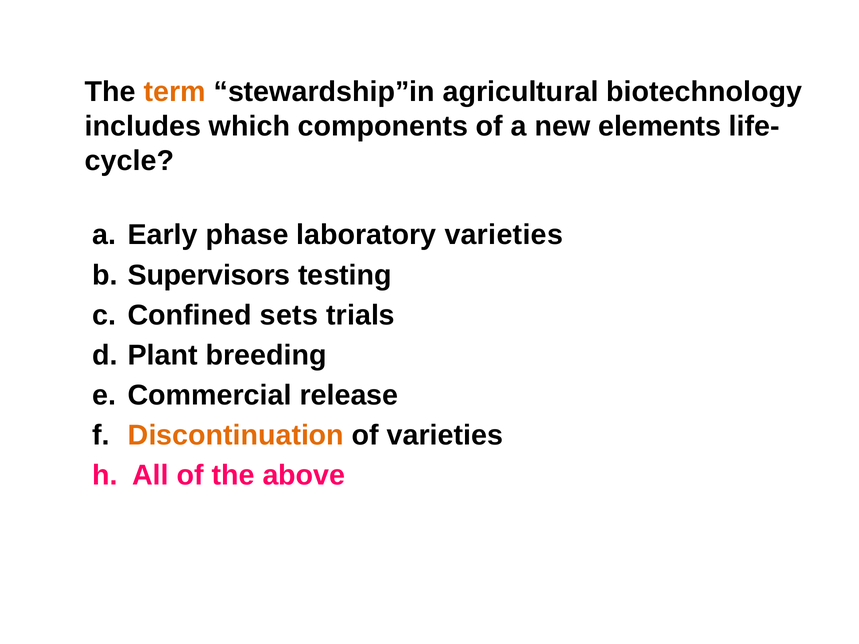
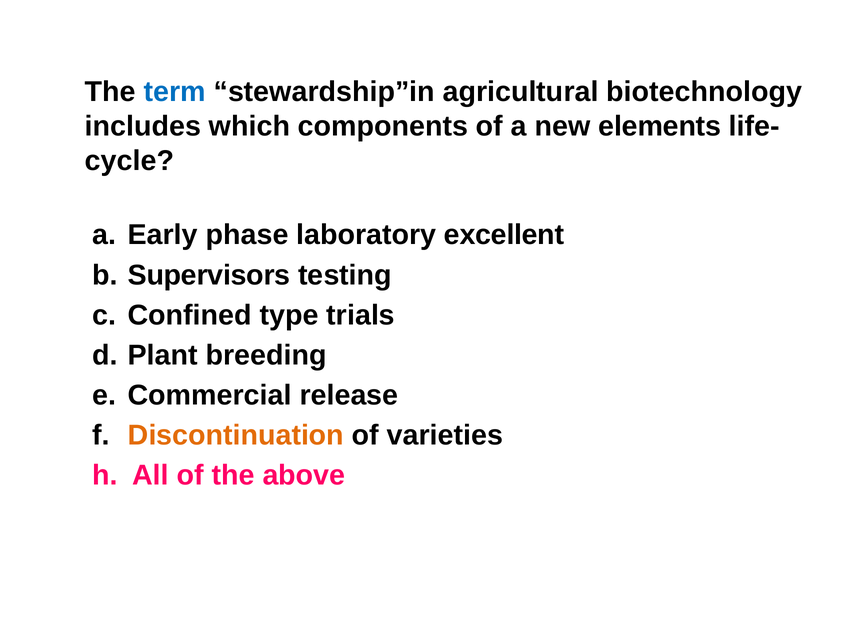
term colour: orange -> blue (175, 92)
laboratory varieties: varieties -> excellent (504, 235)
sets: sets -> type (289, 315)
